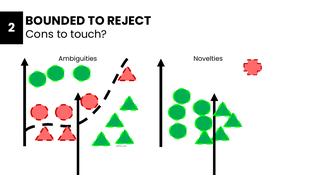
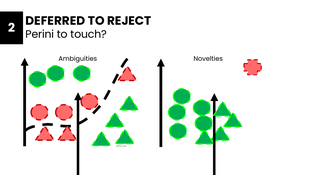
BOUNDED: BOUNDED -> DEFERRED (55, 21)
Cons: Cons -> Perini (40, 34)
